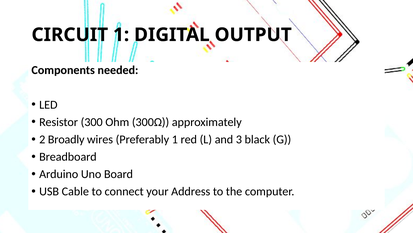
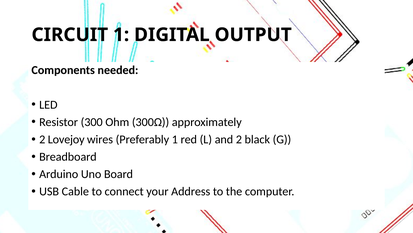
Broadly: Broadly -> Lovejoy (66, 139)
and 3: 3 -> 2 (239, 139)
